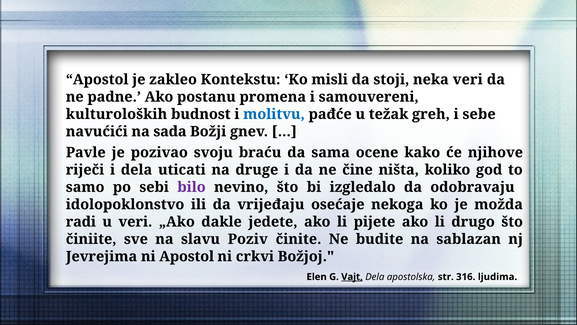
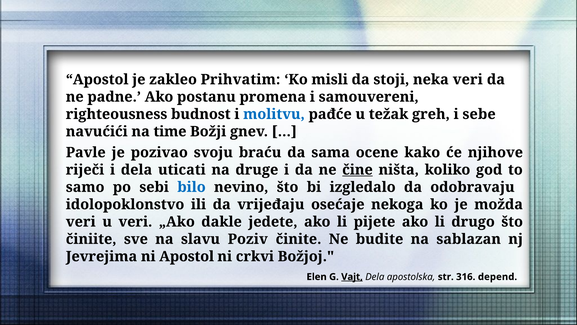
Kontekstu: Kontekstu -> Prihvatim (240, 79)
kulturoloških: kulturoloških -> righteousness (117, 114)
sada: sada -> time (170, 131)
čine underline: none -> present (357, 170)
bilo colour: purple -> blue (191, 187)
radi: radi -> veri (81, 222)
ljudima: ljudima -> depend (498, 276)
